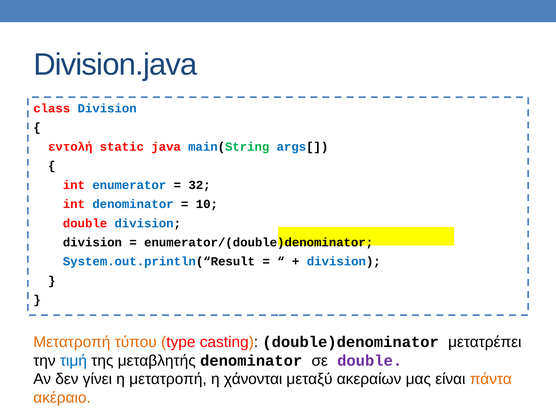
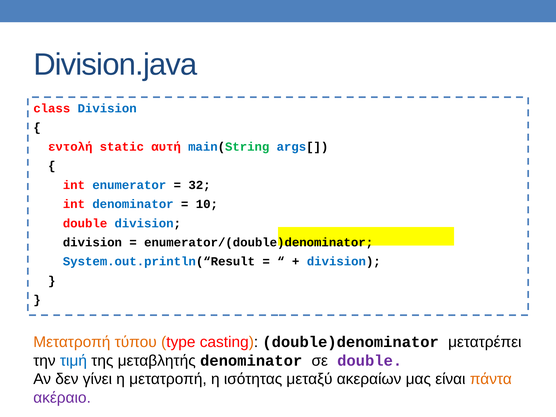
java: java -> αυτή (166, 147)
χάνονται: χάνονται -> ισότητας (253, 379)
ακέραιο colour: orange -> purple (62, 398)
